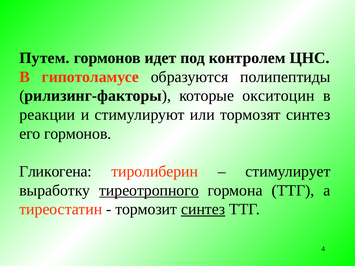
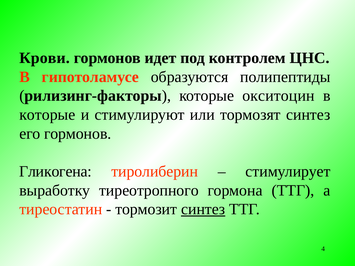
Путем: Путем -> Крови (44, 58)
реакции: реакции -> которые (47, 115)
тиреотропного underline: present -> none (149, 191)
